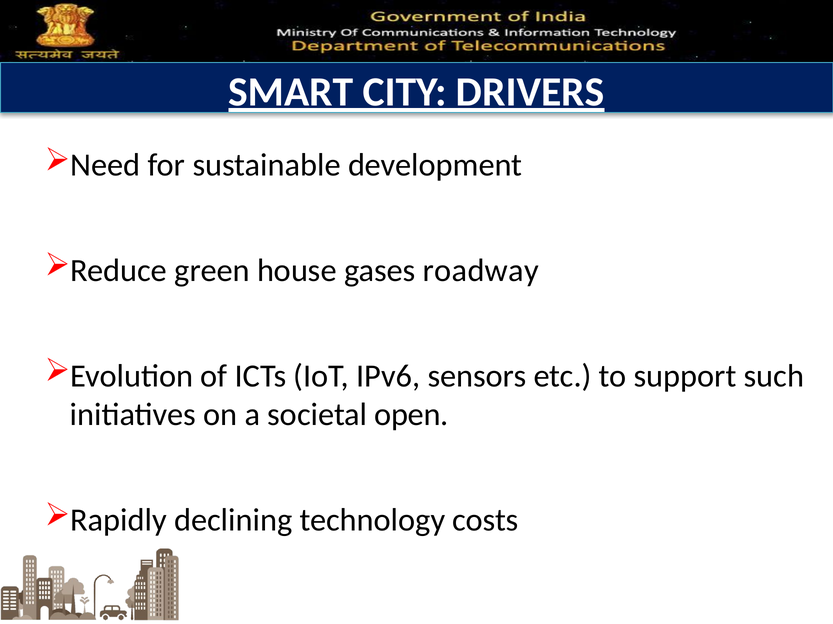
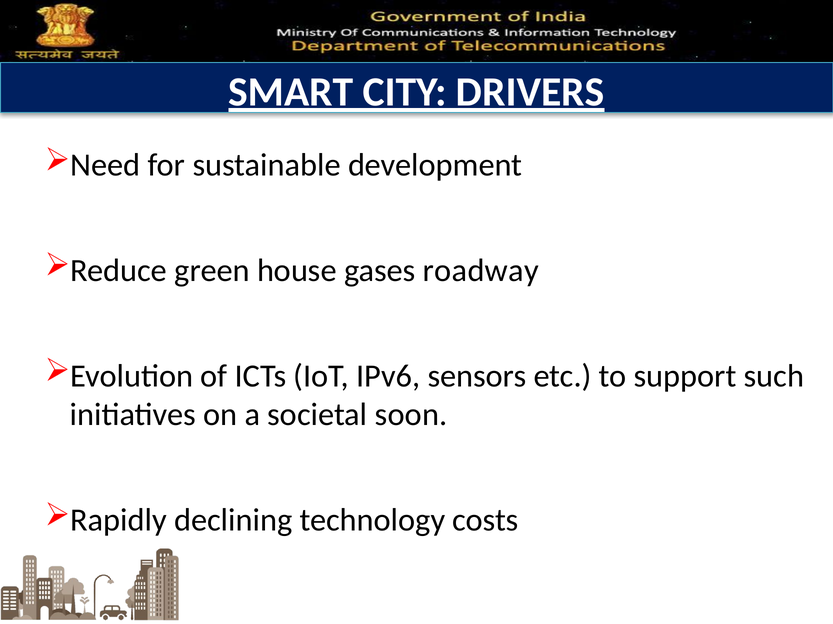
open: open -> soon (411, 415)
